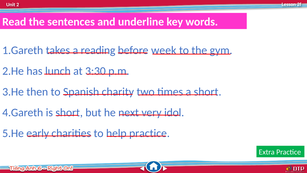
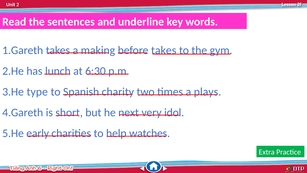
reading: reading -> making (98, 50)
before week: week -> takes (164, 50)
3:30: 3:30 -> 6:30 (95, 71)
then: then -> type (37, 92)
a short: short -> plays (208, 92)
help practice: practice -> watches (150, 133)
